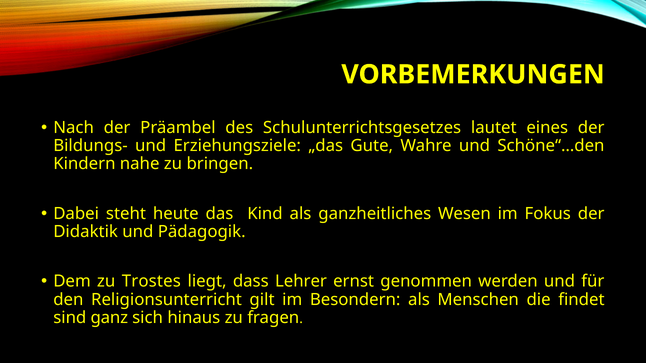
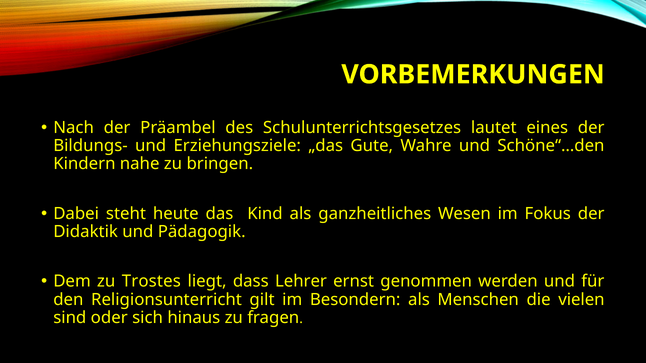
findet: findet -> vielen (581, 300)
ganz: ganz -> oder (109, 318)
